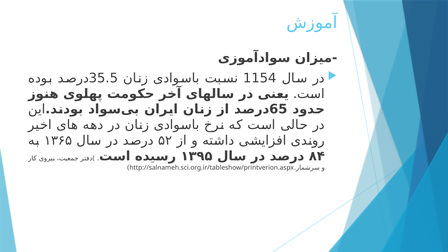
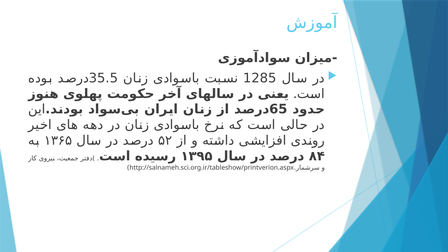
1154: 1154 -> 1285 (260, 78)
